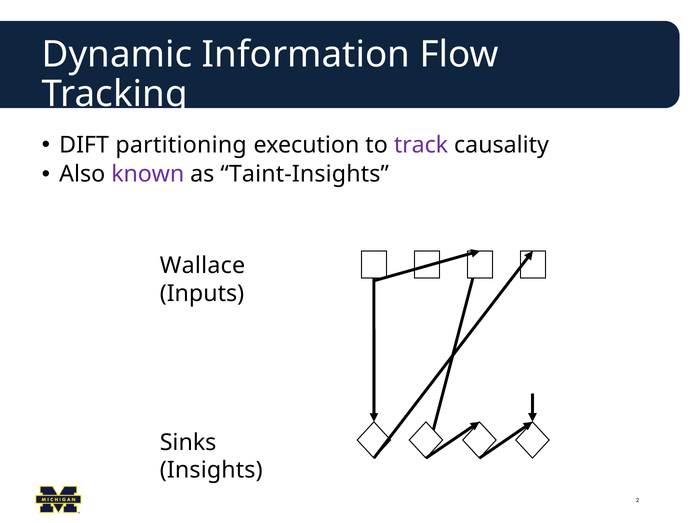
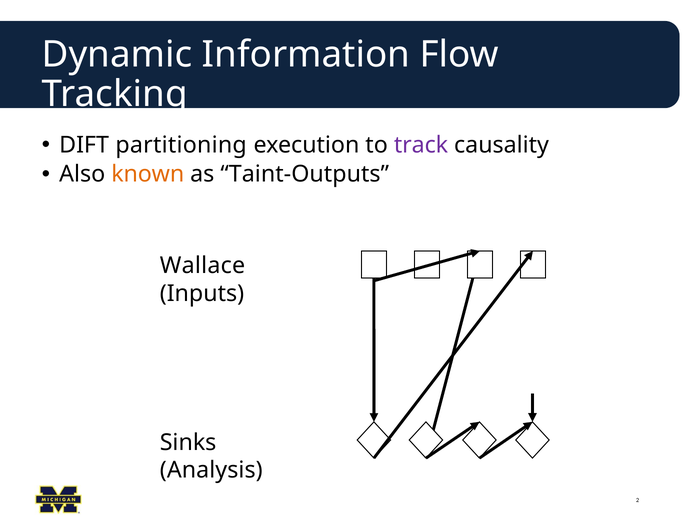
known colour: purple -> orange (148, 174)
Taint-Insights: Taint-Insights -> Taint-Outputs (305, 174)
Insights: Insights -> Analysis (211, 470)
